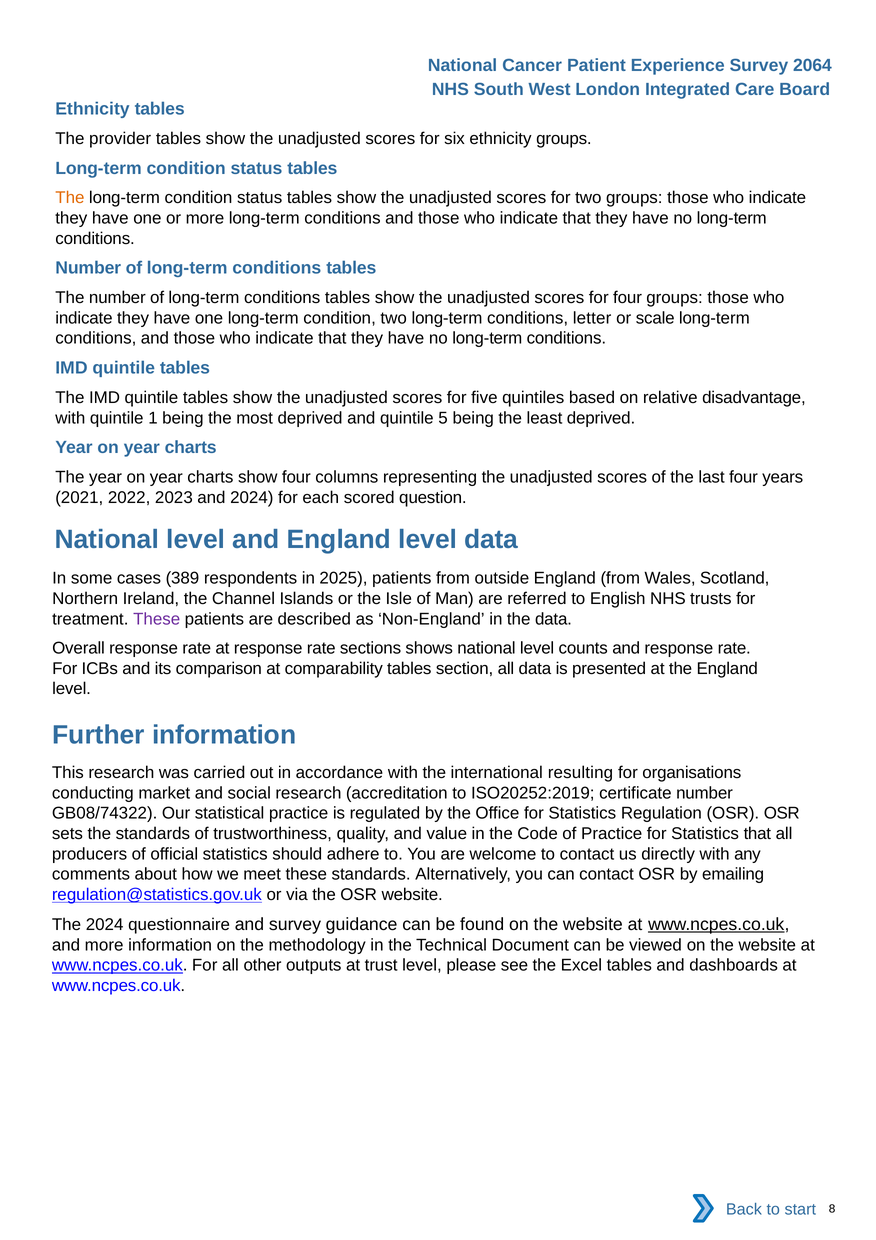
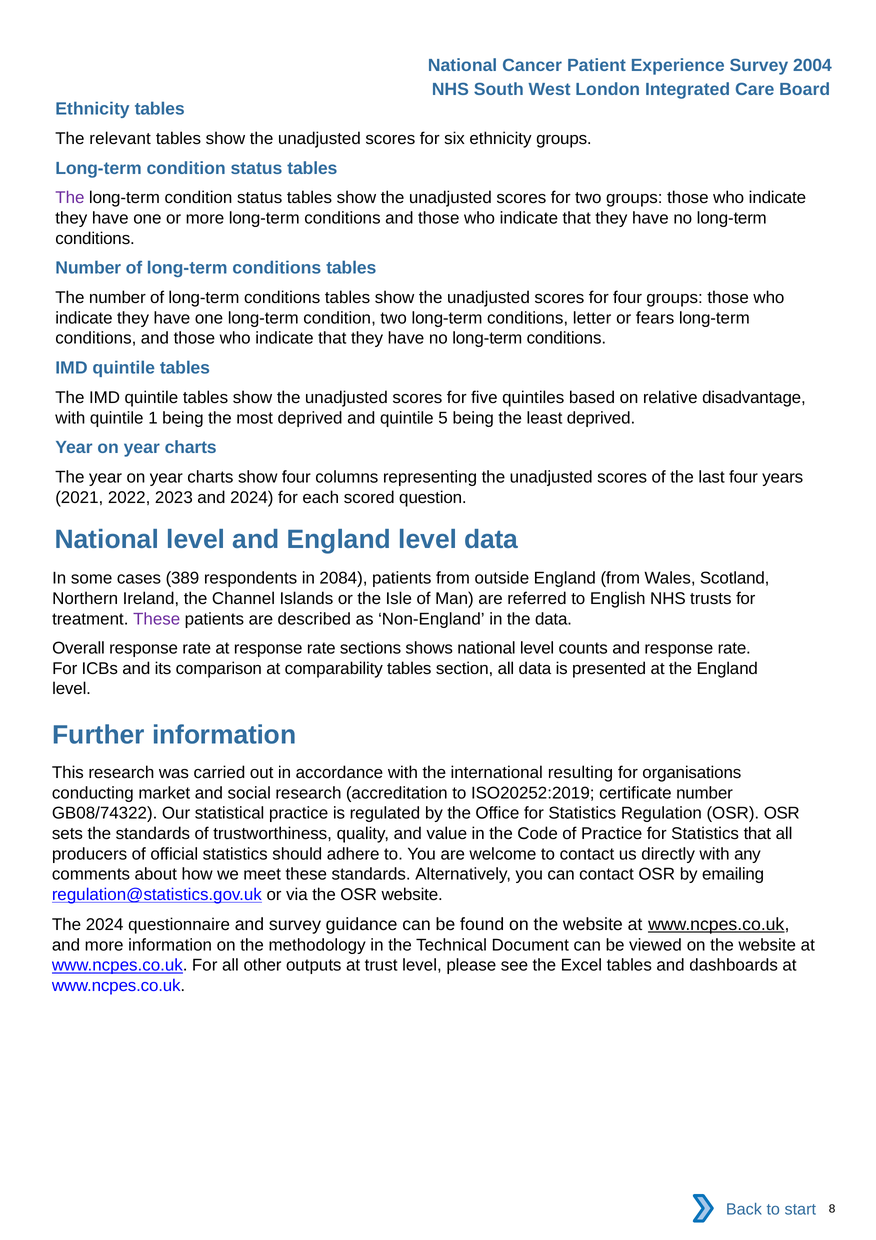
2064: 2064 -> 2004 (812, 65)
provider: provider -> relevant (120, 139)
The colour: orange -> purple (70, 198)
scale: scale -> fears (655, 318)
2025: 2025 -> 2084 (343, 578)
